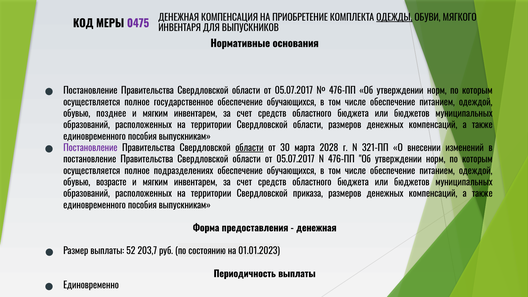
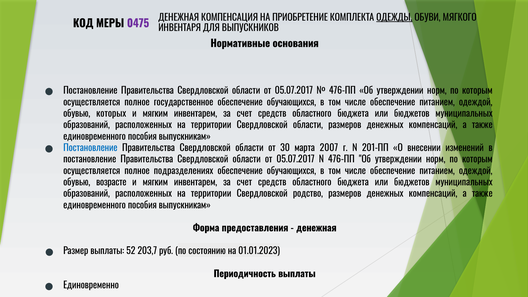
позднее: позднее -> которых (111, 114)
Постановление colour: purple -> blue (90, 148)
области underline: present -> none (249, 148)
2028: 2028 -> 2007 (329, 148)
321-ПП: 321-ПП -> 201-ПП (375, 148)
приказа: приказа -> родство (308, 194)
